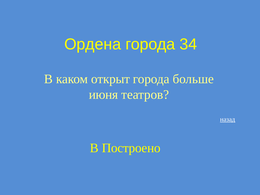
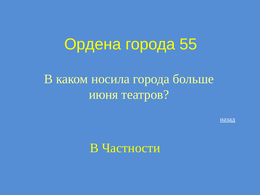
34: 34 -> 55 (188, 44)
открыт: открыт -> носила (110, 79)
Построено: Построено -> Частности (131, 148)
